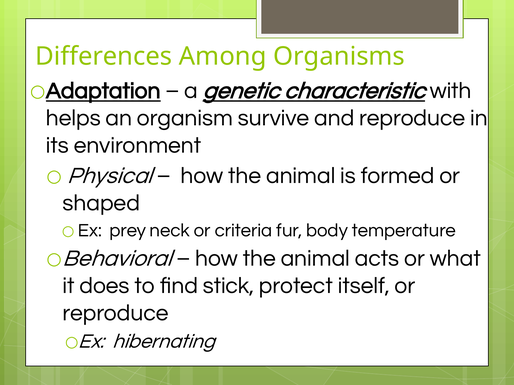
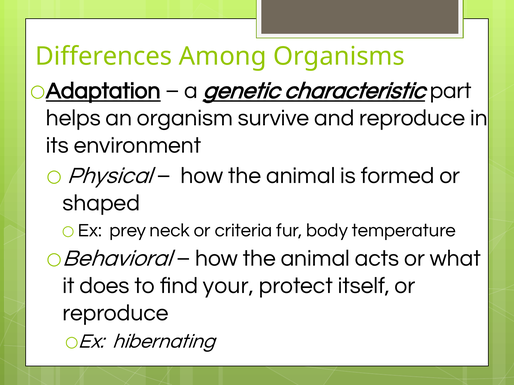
with: with -> part (451, 91)
stick: stick -> your (228, 286)
